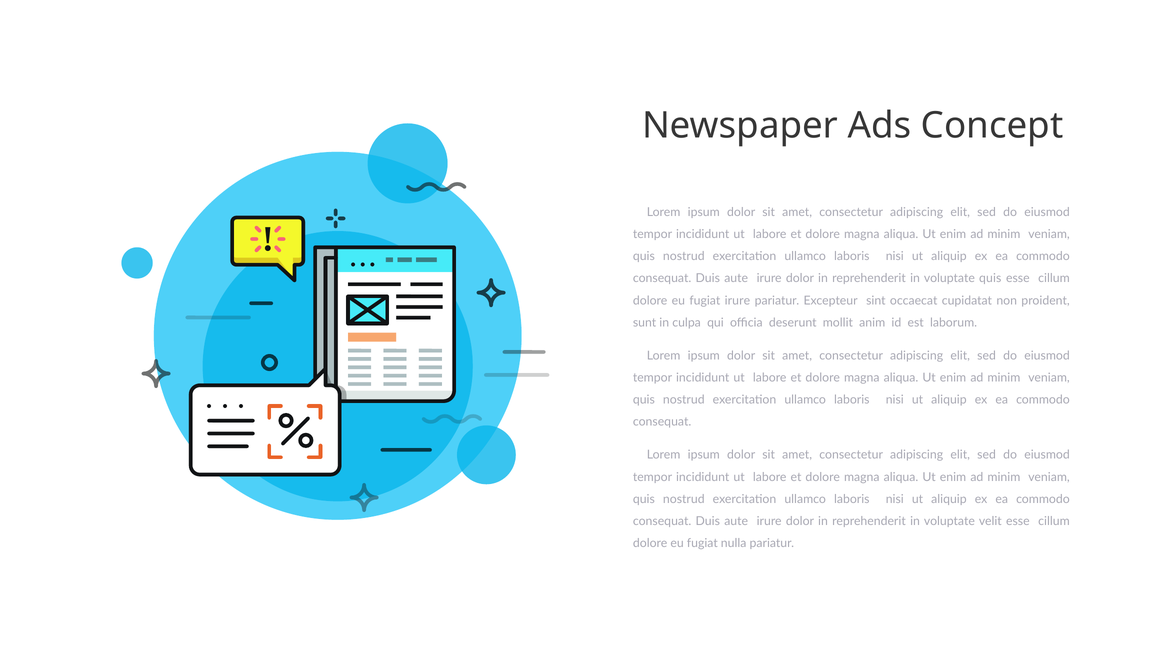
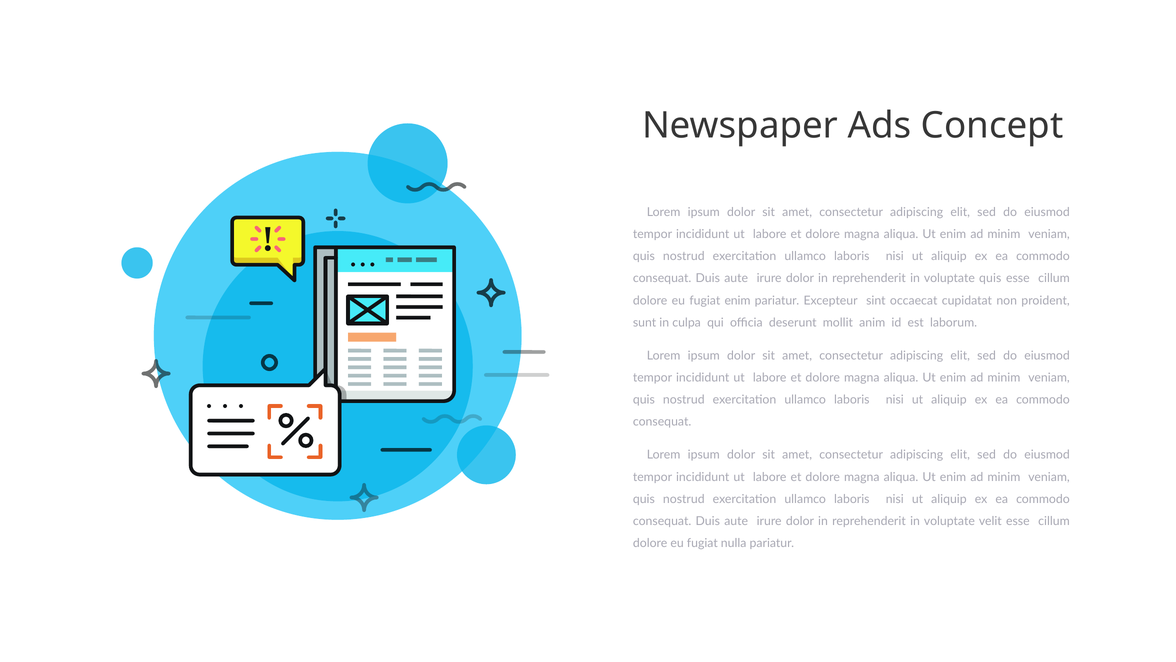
fugiat irure: irure -> enim (738, 300)
